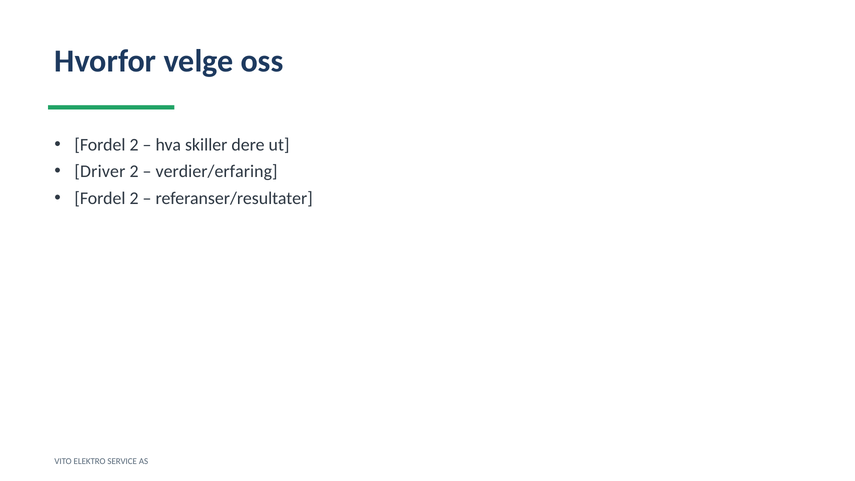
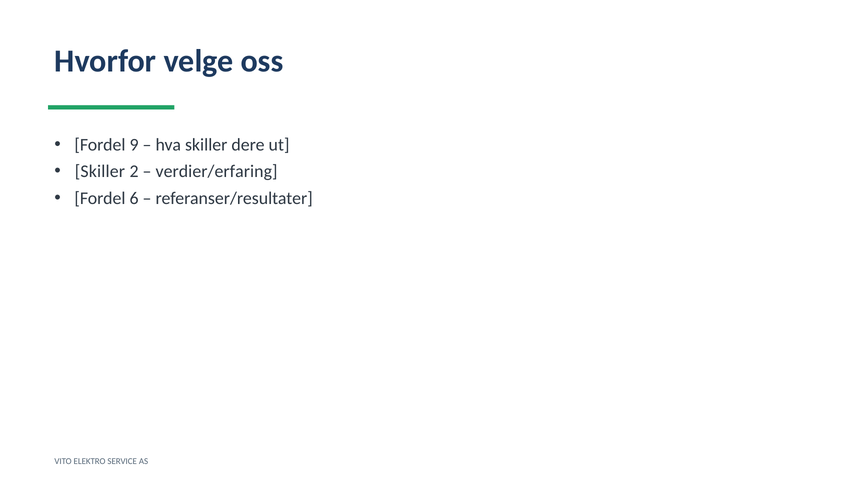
2: 2 -> 9 (134, 145)
Driver: Driver -> Skiller (100, 172)
2: 2 -> 6 (134, 198)
